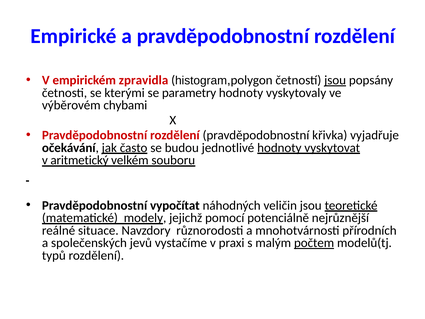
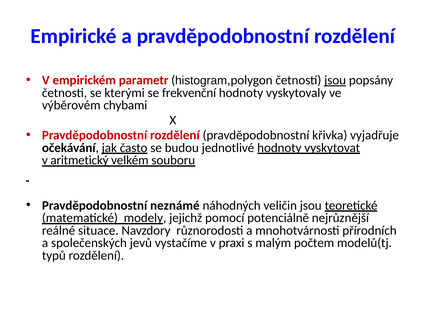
zpravidla: zpravidla -> parametr (144, 80)
parametry: parametry -> frekvenční (189, 93)
vypočítat: vypočítat -> neznámé (175, 205)
počtem underline: present -> none (314, 243)
